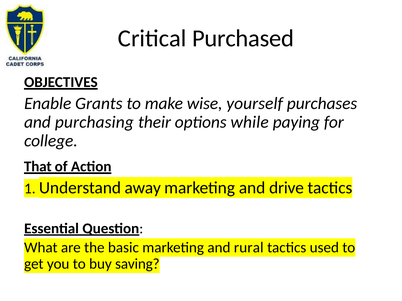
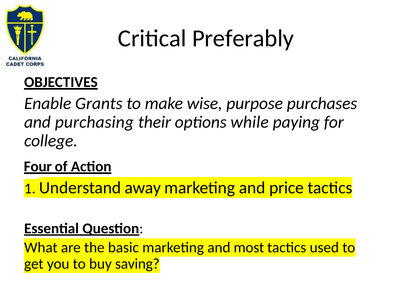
Purchased: Purchased -> Preferably (243, 38)
yourself: yourself -> purpose (255, 103)
That: That -> Four (38, 167)
drive: drive -> price (286, 188)
rural: rural -> most (249, 248)
